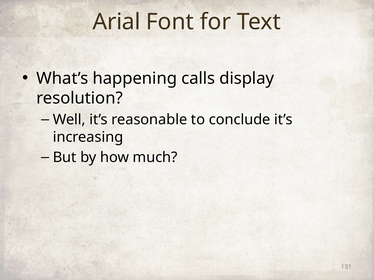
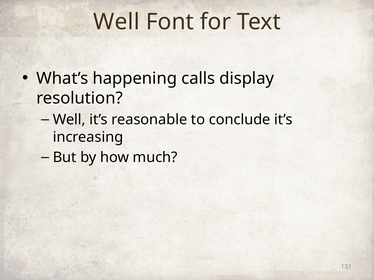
Arial: Arial -> Well (116, 22)
